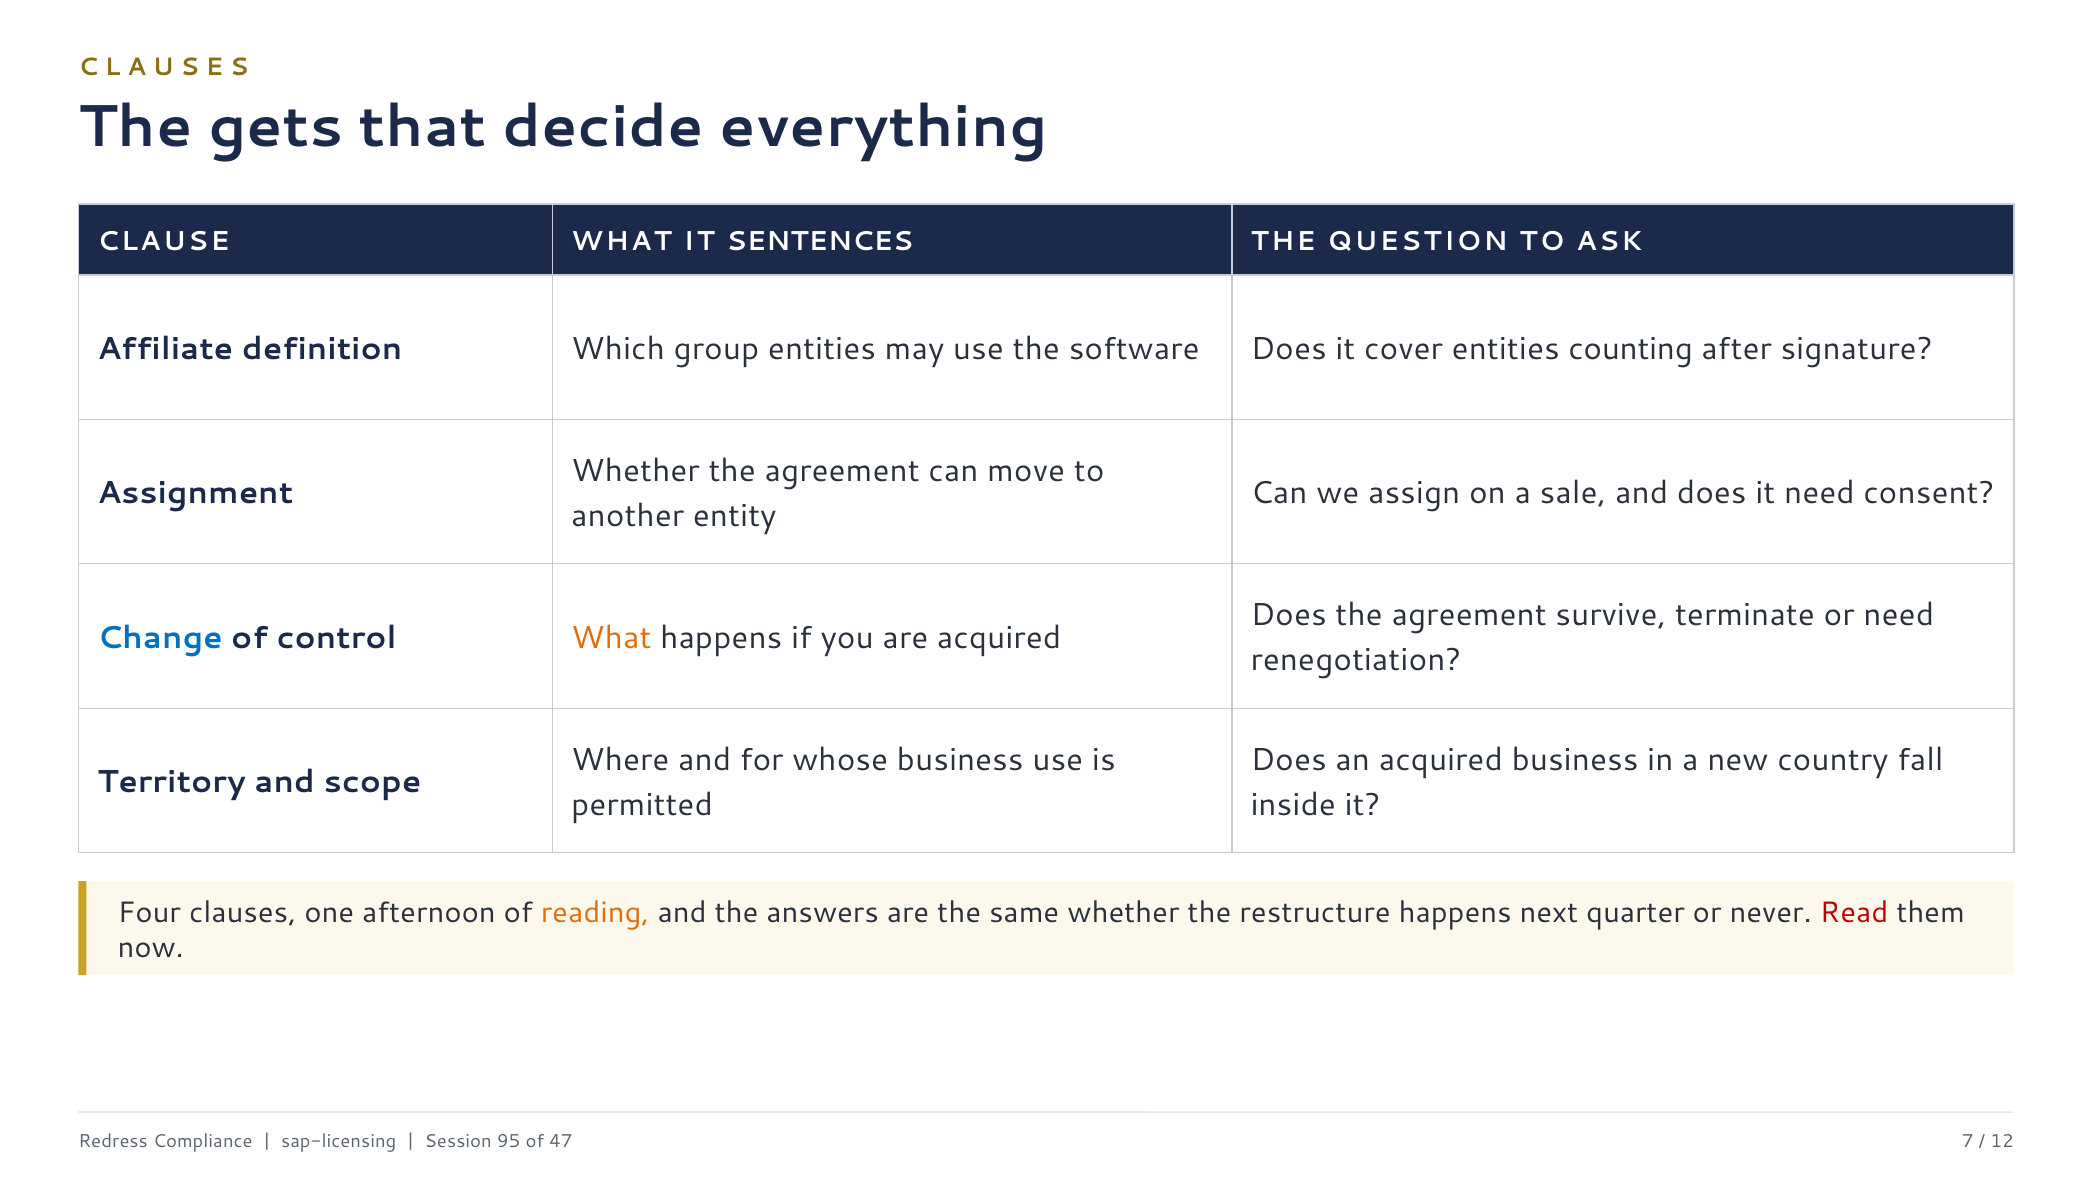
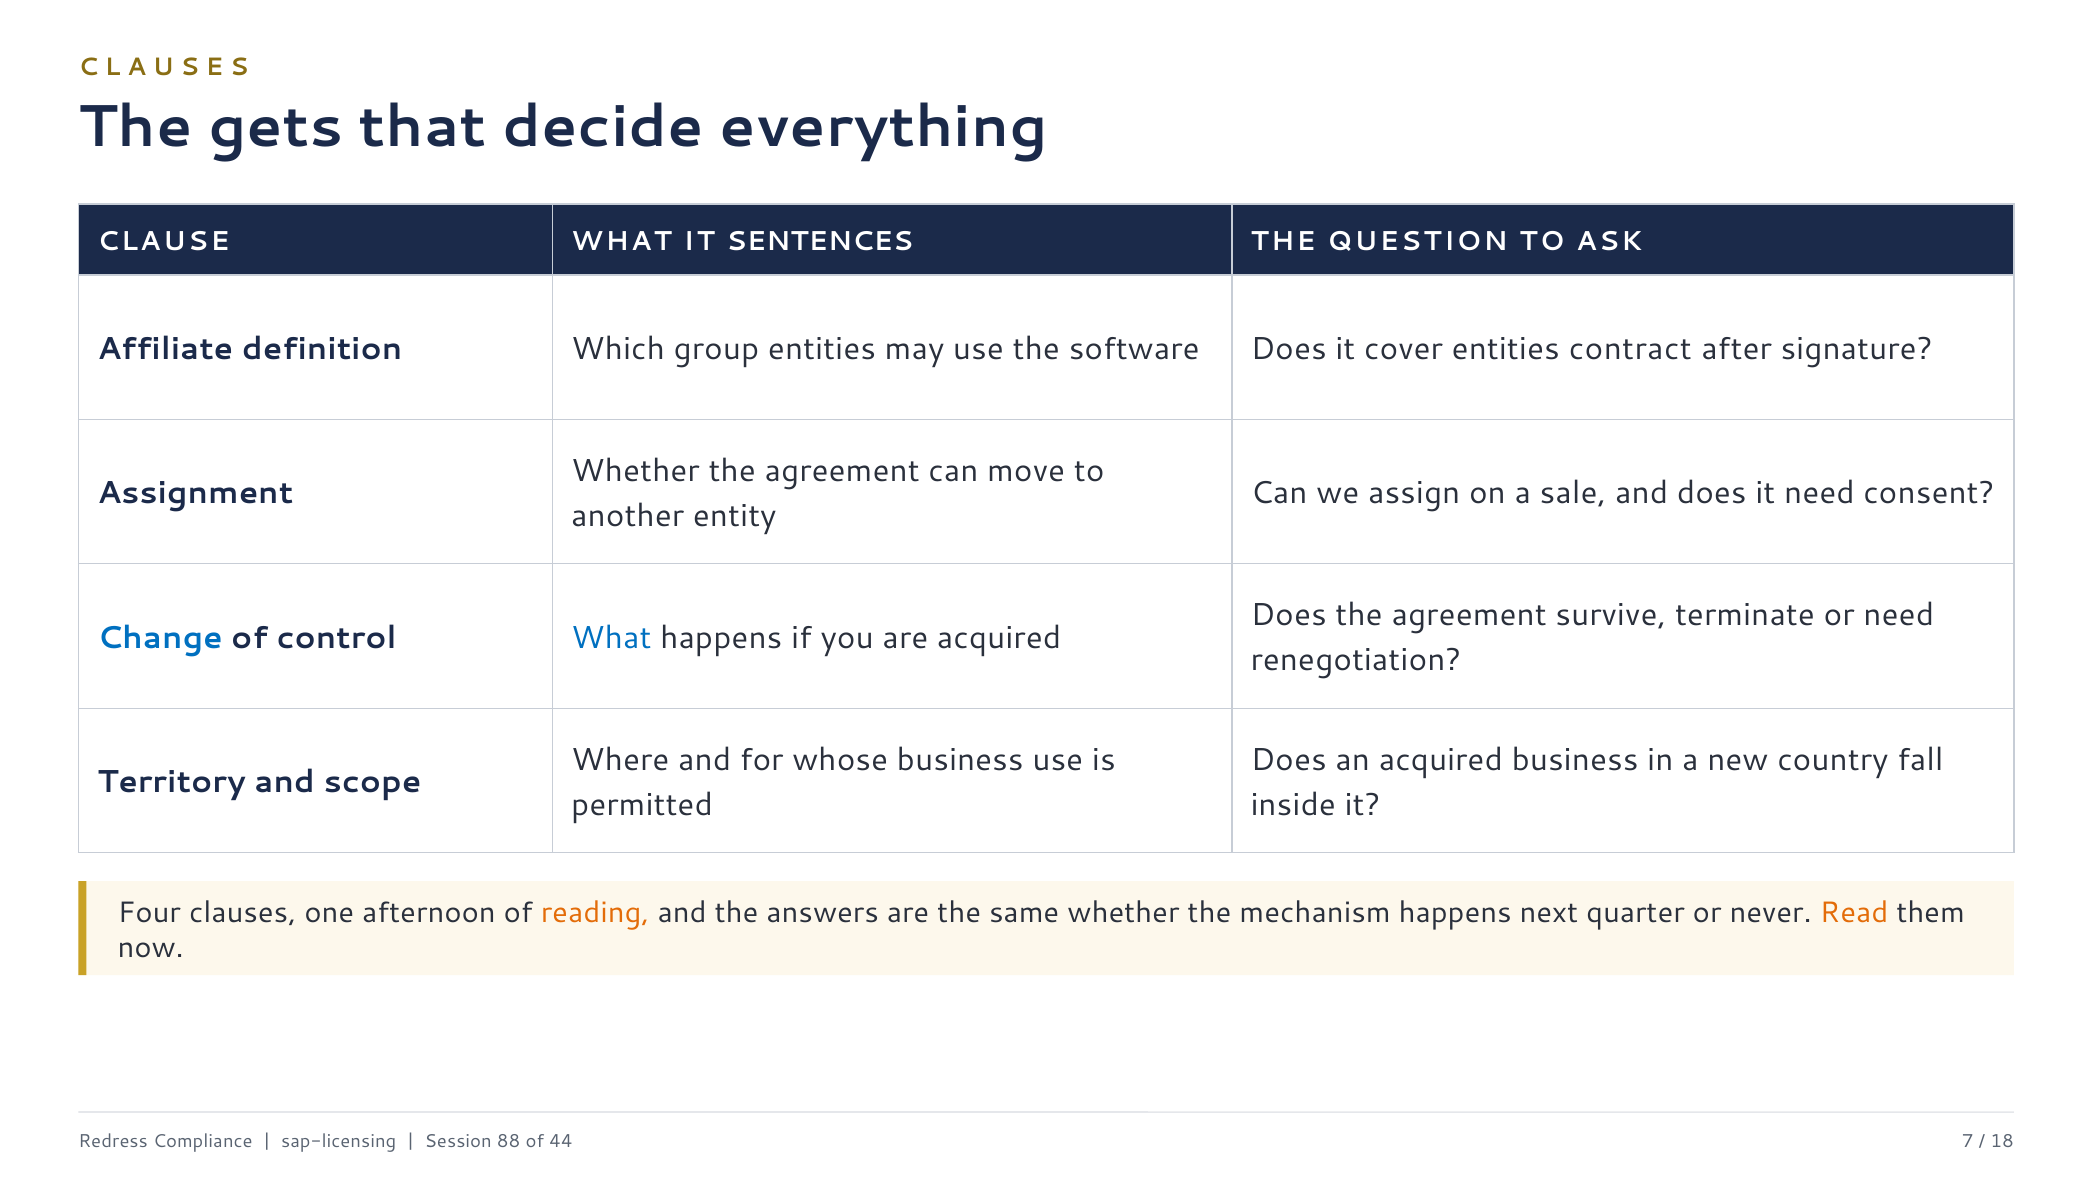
counting: counting -> contract (1630, 349)
What colour: orange -> blue (611, 637)
restructure: restructure -> mechanism (1315, 912)
Read colour: red -> orange (1854, 912)
95: 95 -> 88 (509, 1141)
47: 47 -> 44 (561, 1141)
12: 12 -> 18 (2002, 1141)
